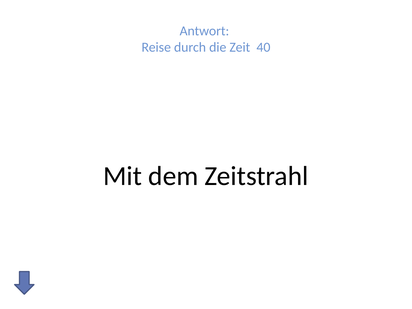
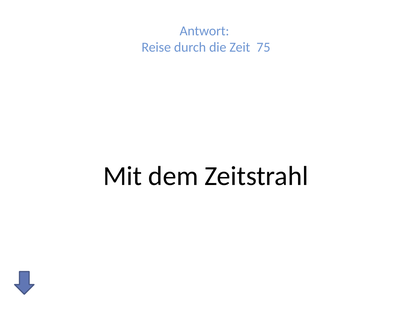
40: 40 -> 75 (263, 47)
